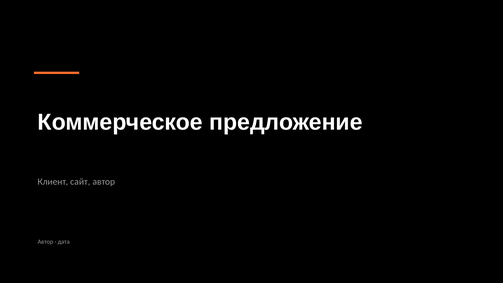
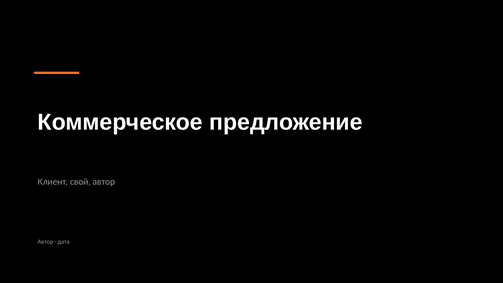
сайт: сайт -> свой (80, 182)
